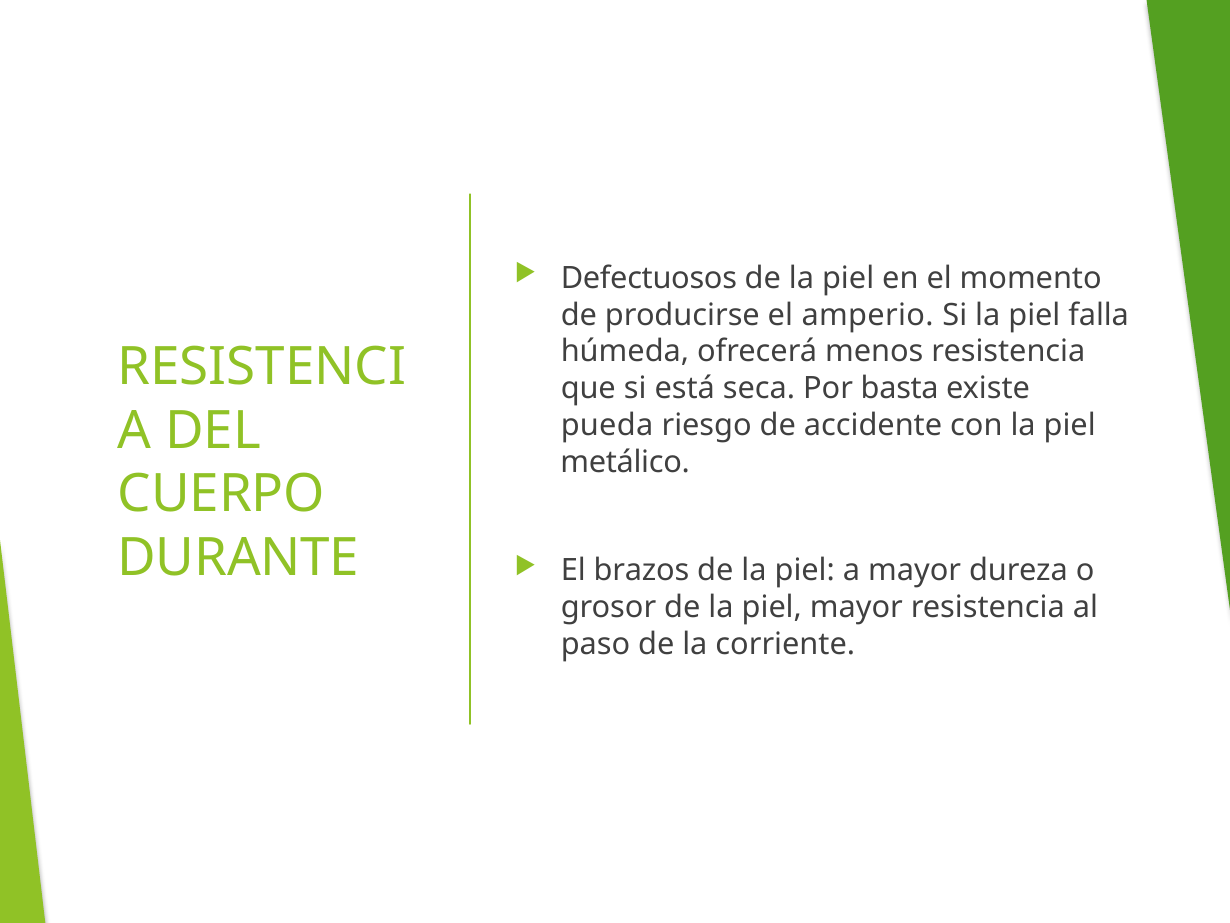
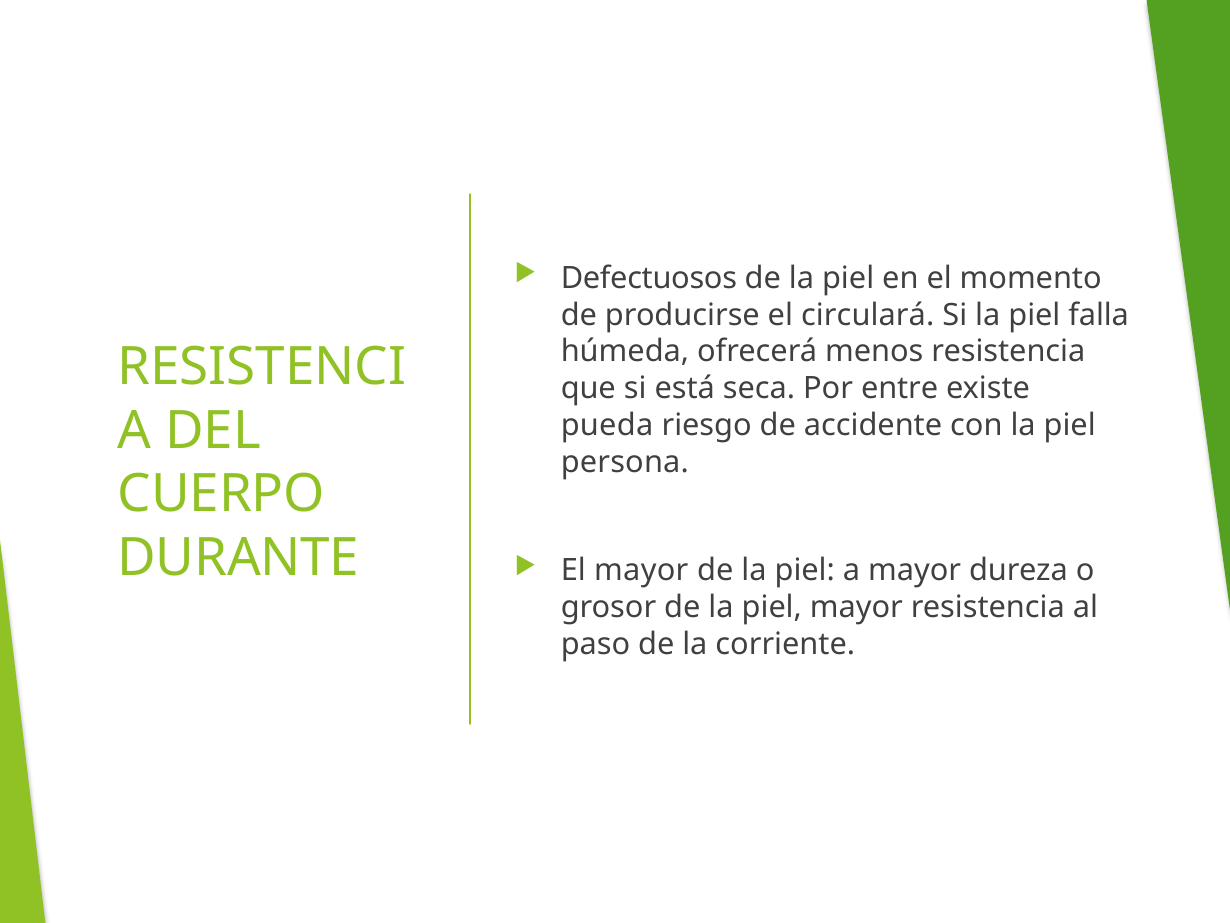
amperio: amperio -> circulará (868, 315)
basta: basta -> entre (900, 389)
metálico: metálico -> persona (625, 462)
El brazos: brazos -> mayor (641, 570)
